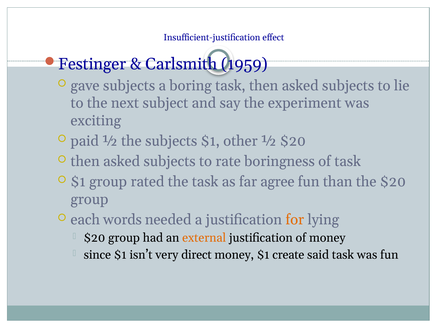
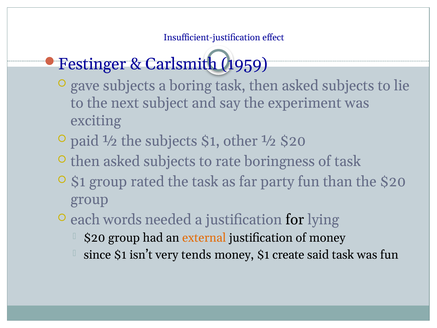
agree: agree -> party (277, 182)
for colour: orange -> black (295, 219)
direct: direct -> tends (196, 255)
